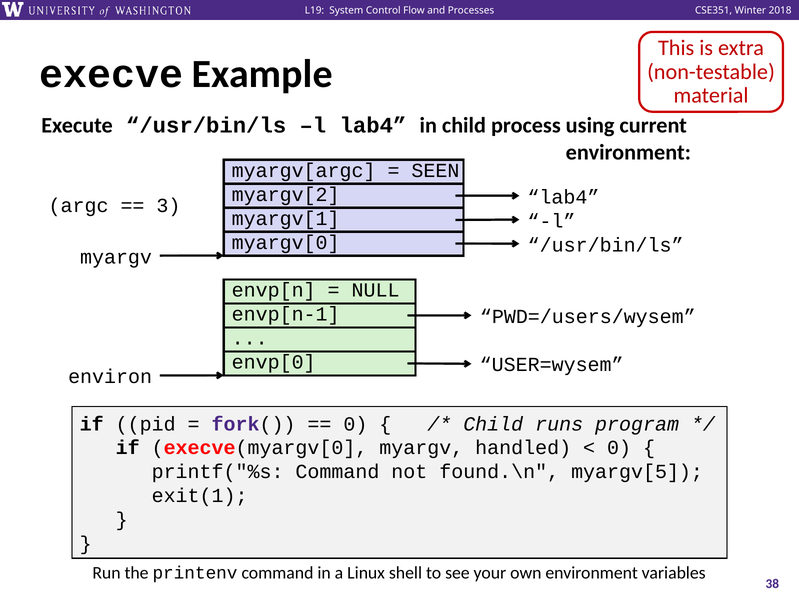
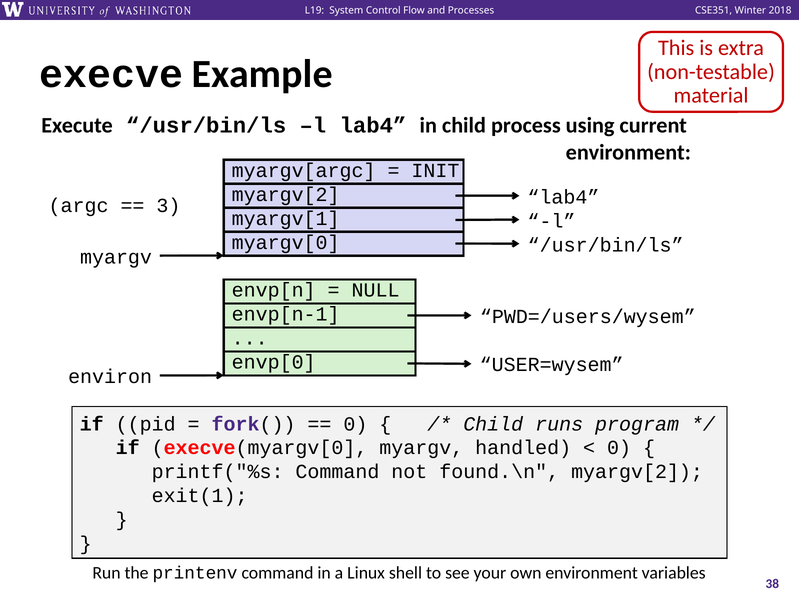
SEEN: SEEN -> INIT (435, 171)
found.\n myargv[5: myargv[5 -> myargv[2 (637, 472)
